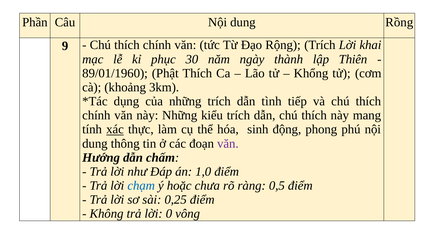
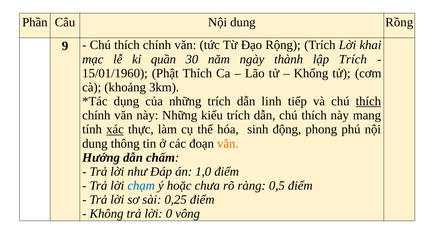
phục: phục -> quần (163, 59)
lập Thiên: Thiên -> Trích (353, 59)
89/01/1960: 89/01/1960 -> 15/01/1960 (115, 73)
tình: tình -> linh (272, 101)
thích underline: none -> present (368, 101)
văn colour: purple -> orange (228, 144)
